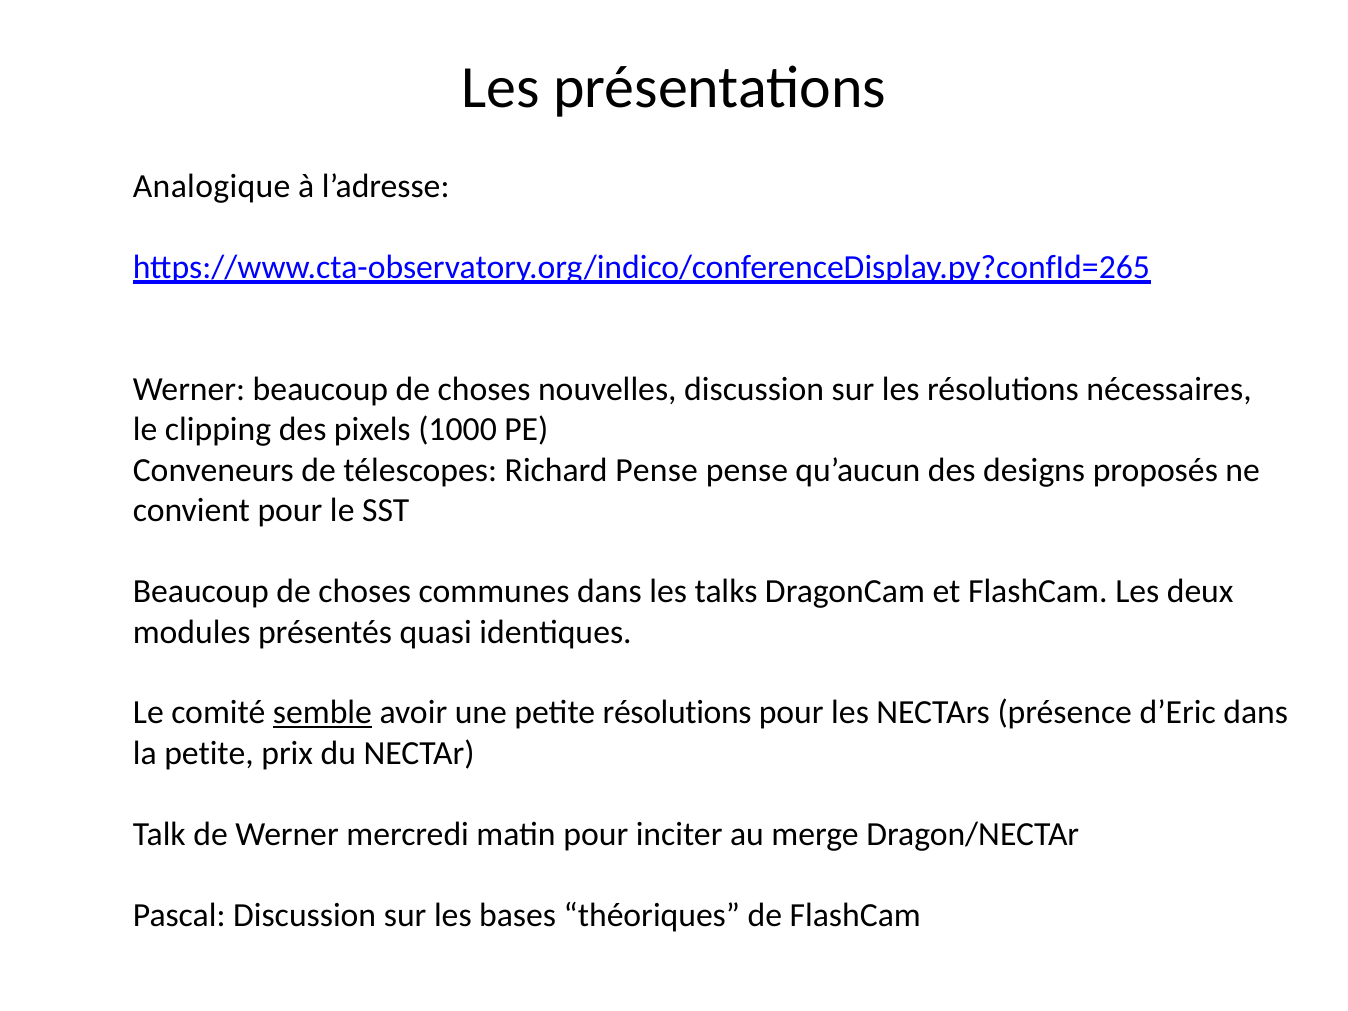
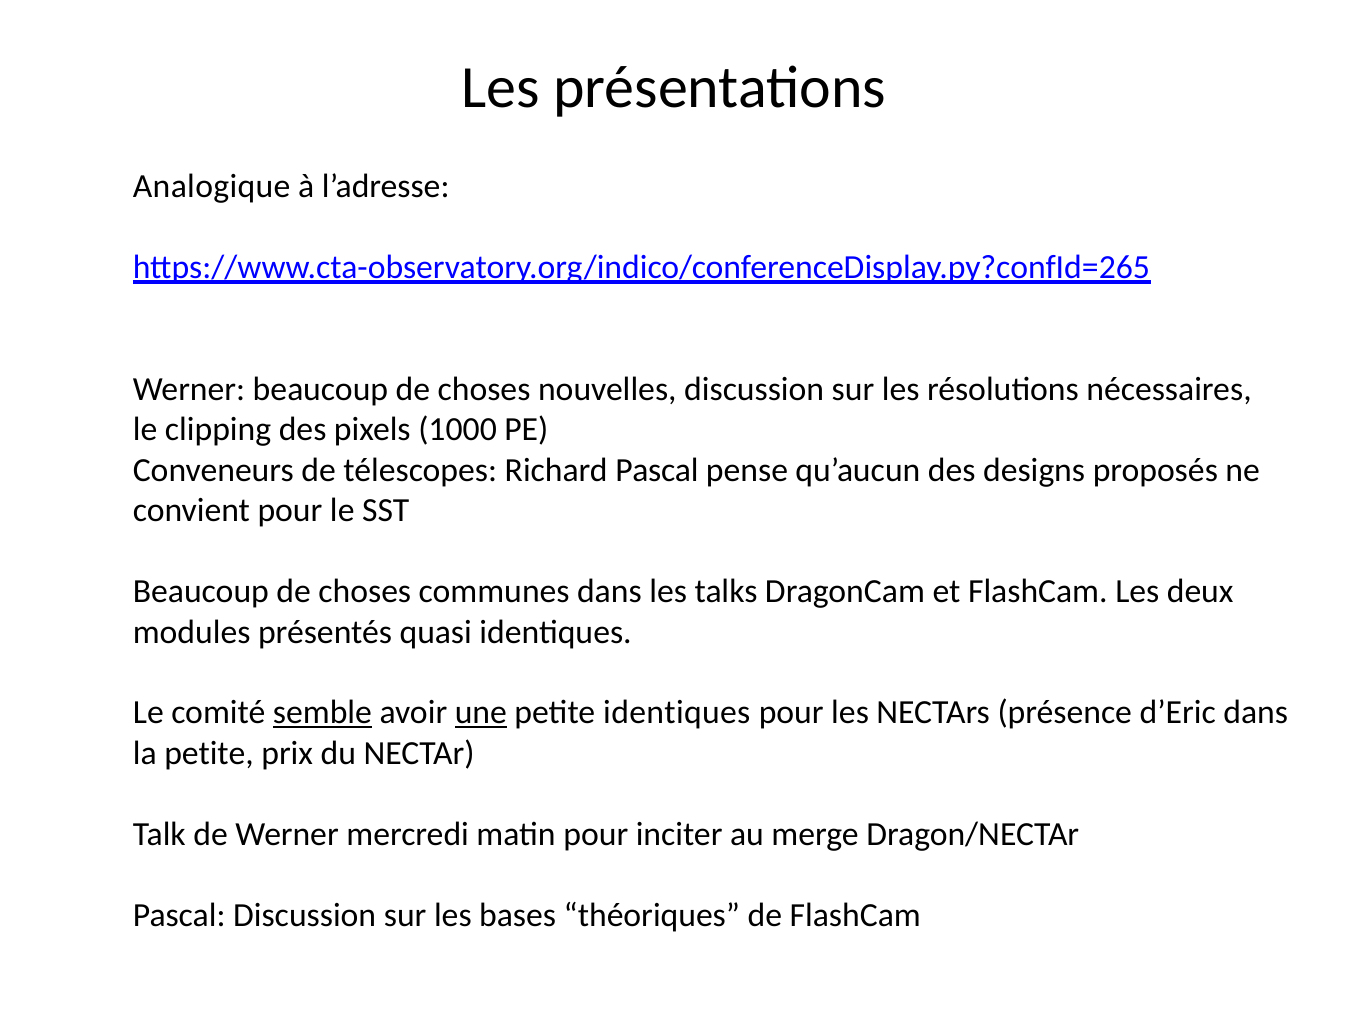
Richard Pense: Pense -> Pascal (657, 470)
une underline: none -> present (481, 713)
petite résolutions: résolutions -> identiques (677, 713)
